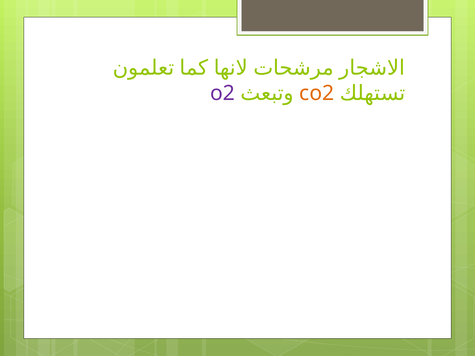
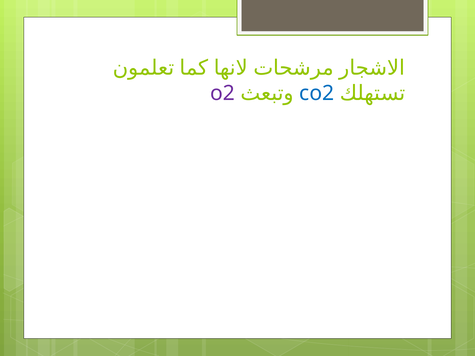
co2 colour: orange -> blue (317, 93)
